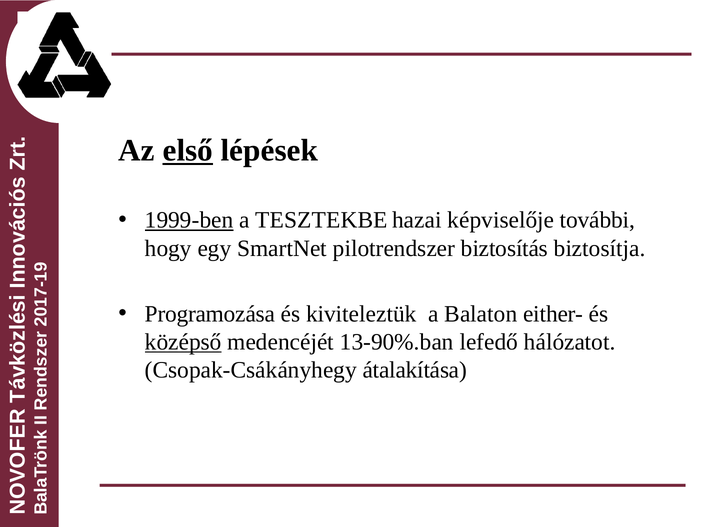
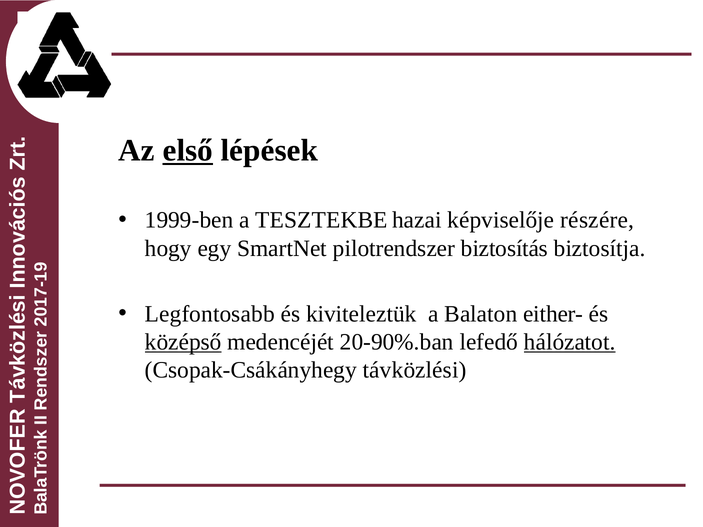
1999-ben underline: present -> none (189, 220)
további: további -> részére (597, 220)
Programozása: Programozása -> Legfontosabb (210, 314)
13-90%.ban: 13-90%.ban -> 20-90%.ban (397, 342)
hálózatot underline: none -> present (570, 342)
átalakítása: átalakítása -> távközlési (415, 370)
